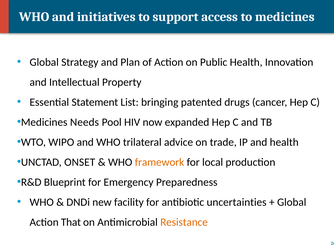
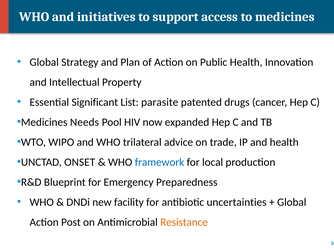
Statement: Statement -> Significant (95, 102)
bringing: bringing -> parasite (160, 102)
framework colour: orange -> blue (160, 162)
That: That -> Post (71, 223)
